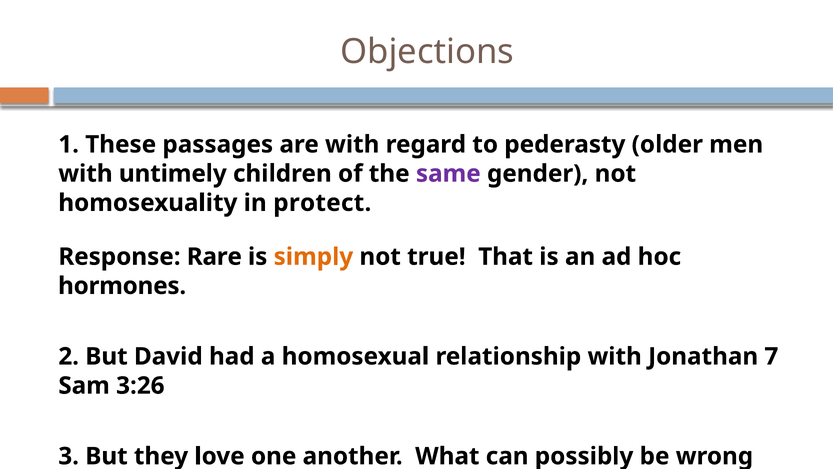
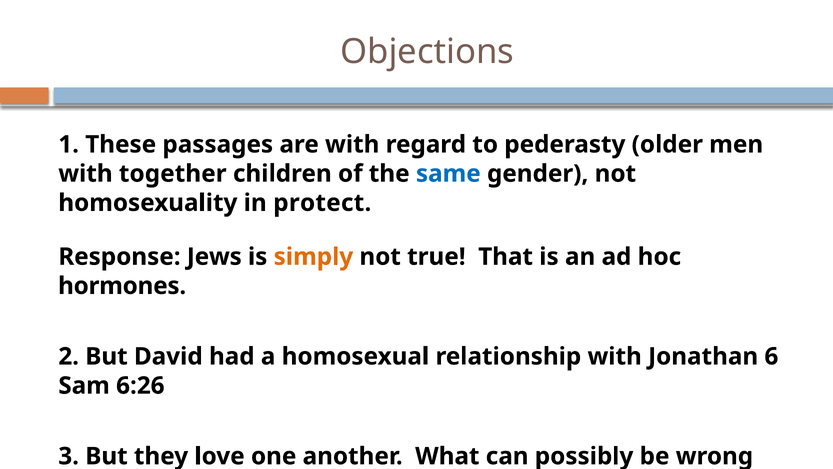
untimely: untimely -> together (173, 174)
same colour: purple -> blue (448, 174)
Rare: Rare -> Jews (214, 257)
7: 7 -> 6 (771, 356)
3:26: 3:26 -> 6:26 (140, 385)
